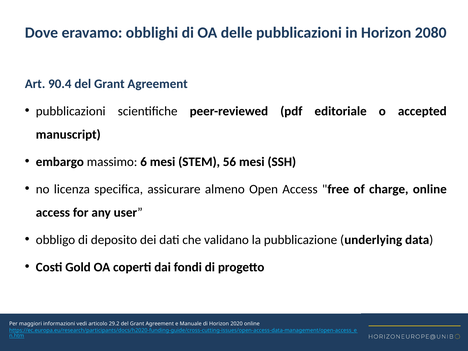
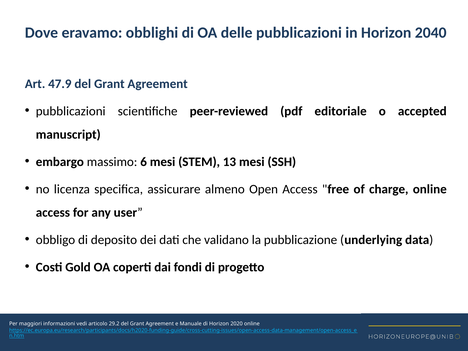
2080: 2080 -> 2040 (431, 33)
90.4: 90.4 -> 47.9 (60, 84)
56: 56 -> 13 (229, 162)
